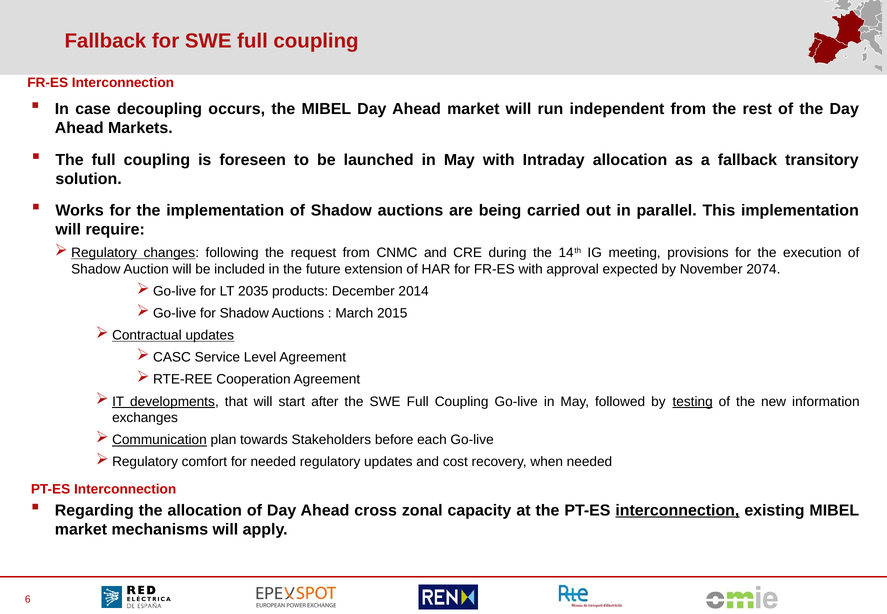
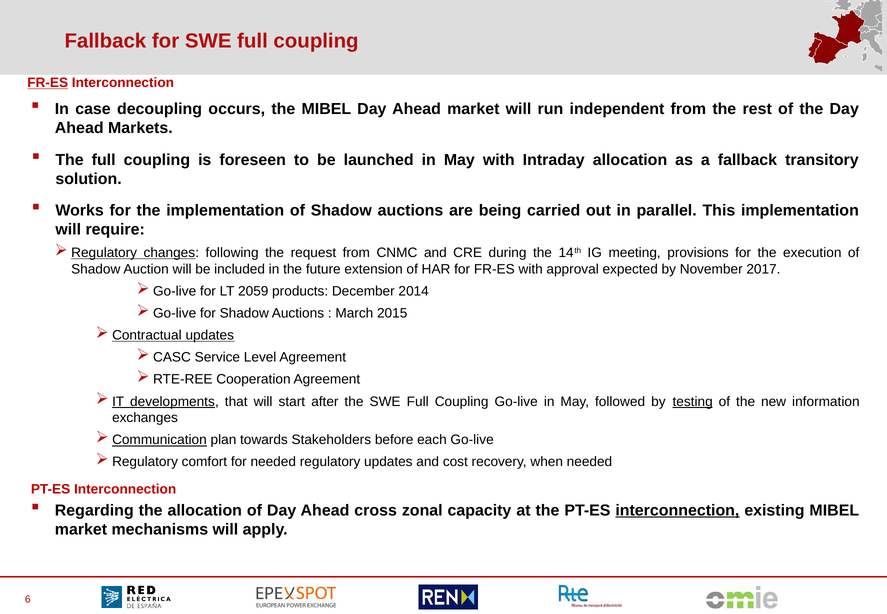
FR-ES underline: none -> present (48, 83)
2074: 2074 -> 2017 (763, 269)
2035: 2035 -> 2059 (253, 291)
